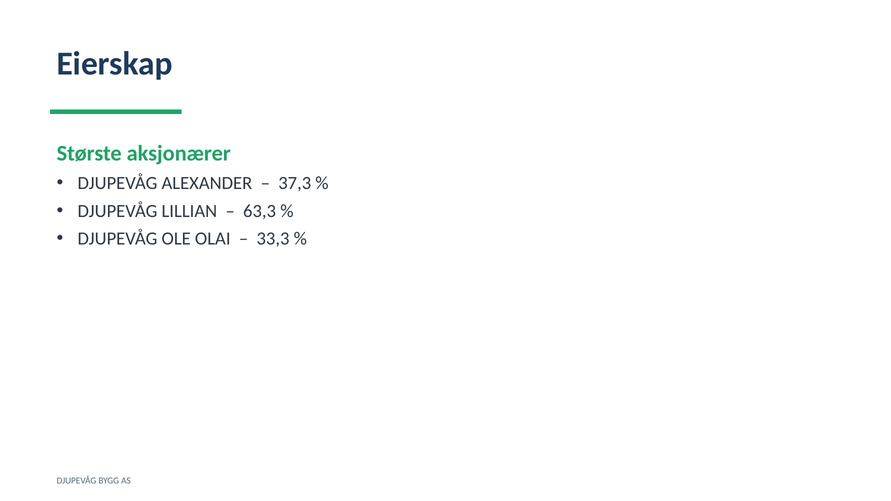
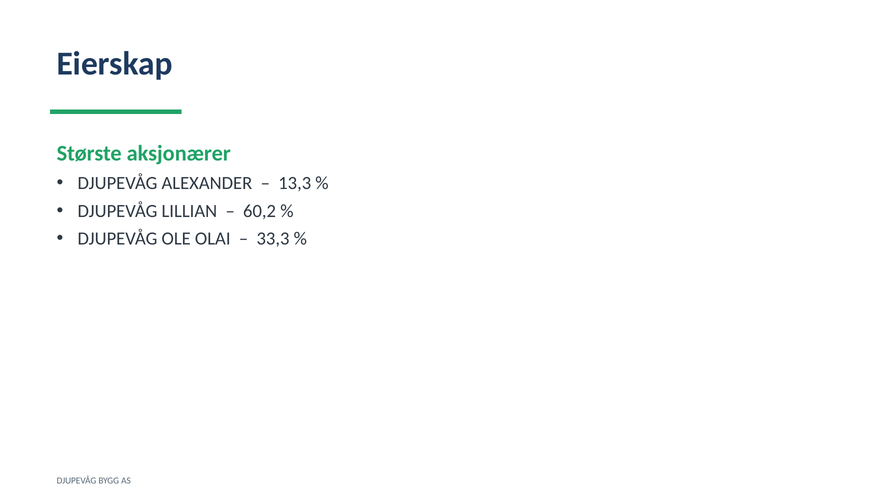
37,3: 37,3 -> 13,3 (295, 183)
63,3: 63,3 -> 60,2 (260, 211)
